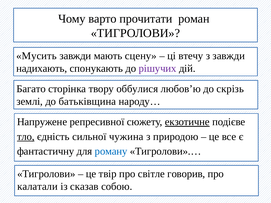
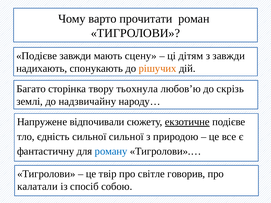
Мусить: Мусить -> Подієве (37, 56)
втечу: втечу -> дітям (191, 56)
рішучих colour: purple -> orange (158, 68)
оббулися: оббулися -> тьохнула (137, 89)
батьківщина: батьківщина -> надзвичайну (87, 102)
репресивної: репресивної -> відпочивали (97, 122)
тло underline: present -> none (26, 137)
сильної чужина: чужина -> сильної (126, 137)
сказав: сказав -> спосіб (84, 187)
